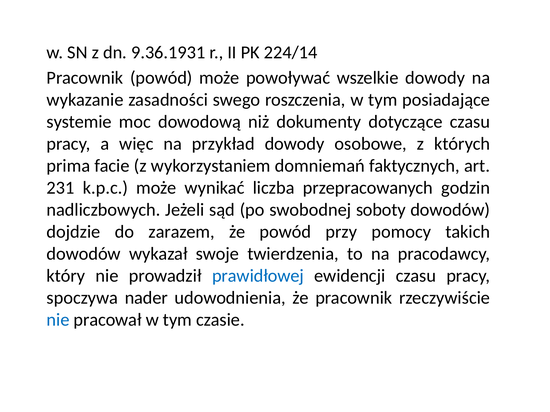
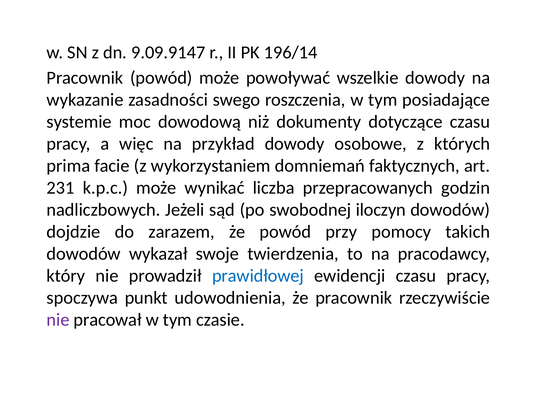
9.36.1931: 9.36.1931 -> 9.09.9147 (168, 52)
224/14: 224/14 -> 196/14 (291, 52)
soboty: soboty -> iloczyn (381, 210)
nader: nader -> punkt (146, 298)
nie colour: blue -> purple (58, 320)
